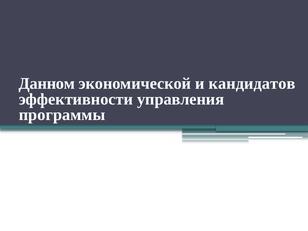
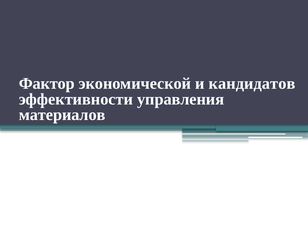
Данном: Данном -> Фактор (47, 84)
программы: программы -> материалов (62, 115)
